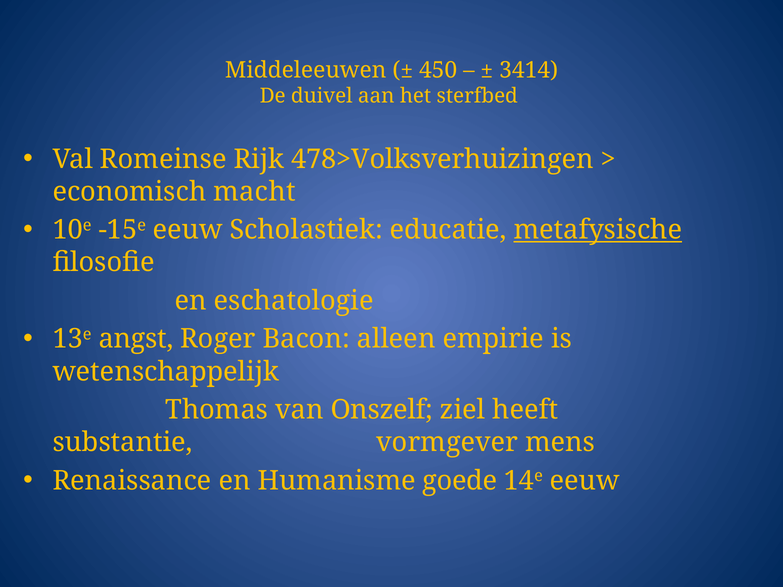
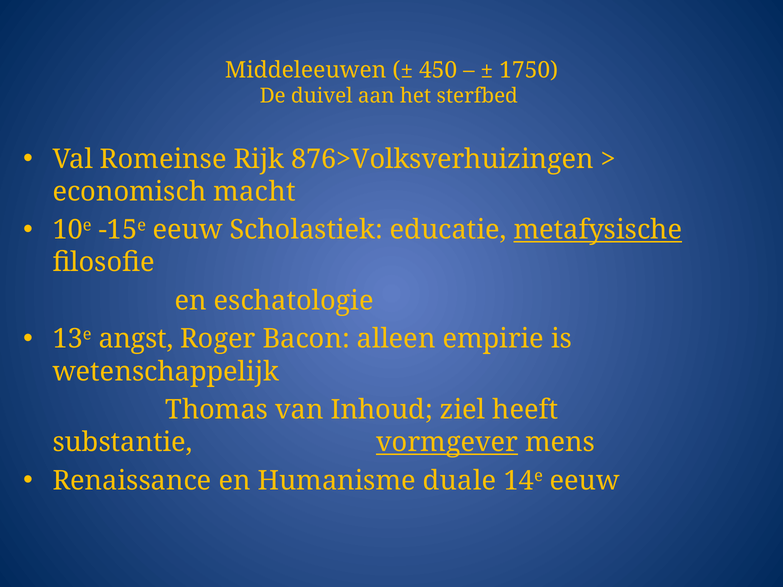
3414: 3414 -> 1750 (529, 70)
478>Volksverhuizingen: 478>Volksverhuizingen -> 876>Volksverhuizingen (442, 159)
Onszelf: Onszelf -> Inhoud (382, 410)
vormgever underline: none -> present (447, 443)
goede: goede -> duale (460, 481)
